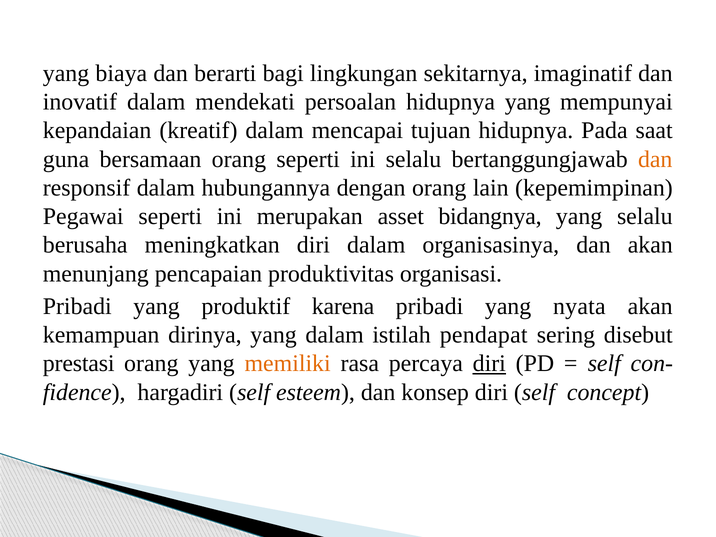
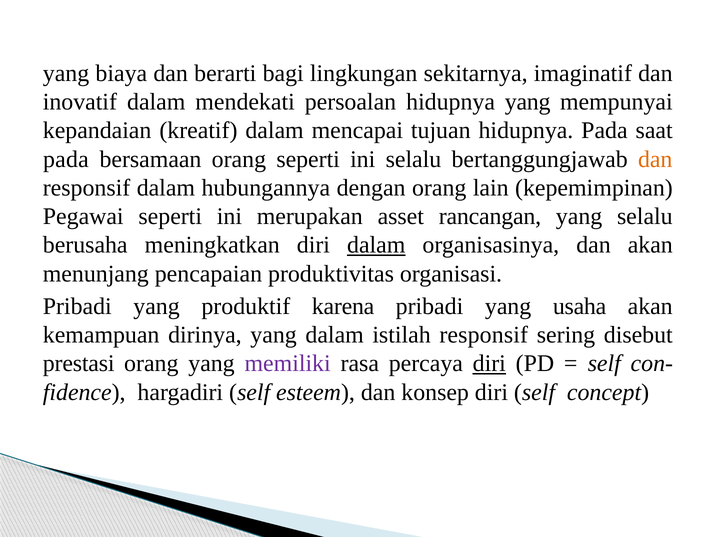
guna: guna -> pada (66, 159)
bidangnya: bidangnya -> rancangan (490, 216)
dalam underline: none -> present (376, 245)
nyata: nyata -> usaha (580, 306)
istilah pendapat: pendapat -> responsif (484, 335)
memiliki colour: orange -> purple (288, 364)
